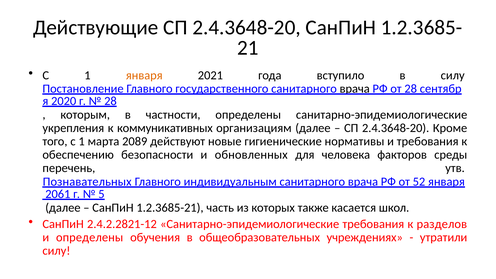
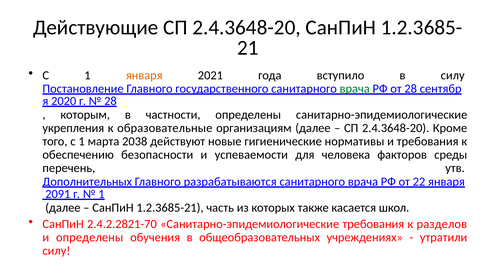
врача colour: black -> green (355, 89)
коммуникативных: коммуникативных -> образовательные (165, 128)
2089: 2089 -> 2038 (135, 141)
обновленных: обновленных -> успеваемости (251, 155)
Познавательных: Познавательных -> Дополнительных (87, 182)
индивидуальным: индивидуальным -> разрабатываются (230, 182)
52: 52 -> 22 (419, 182)
2061: 2061 -> 2091 (58, 194)
5: 5 -> 1 (101, 194)
2.4.2.2821-12: 2.4.2.2821-12 -> 2.4.2.2821-70 (122, 224)
